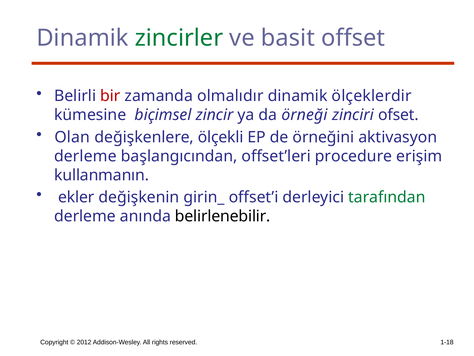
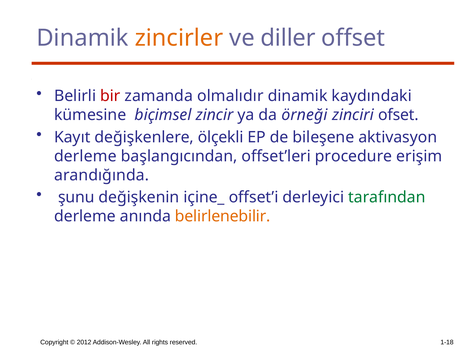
zincirler colour: green -> orange (179, 38)
basit: basit -> diller (288, 38)
ölçeklerdir: ölçeklerdir -> kaydındaki (372, 96)
Olan: Olan -> Kayıt (72, 137)
örneğini: örneğini -> bileşene (323, 137)
kullanmanın: kullanmanın -> arandığında (102, 175)
ekler: ekler -> şunu (76, 197)
girin_: girin_ -> içine_ (204, 197)
belirlenebilir colour: black -> orange (223, 216)
